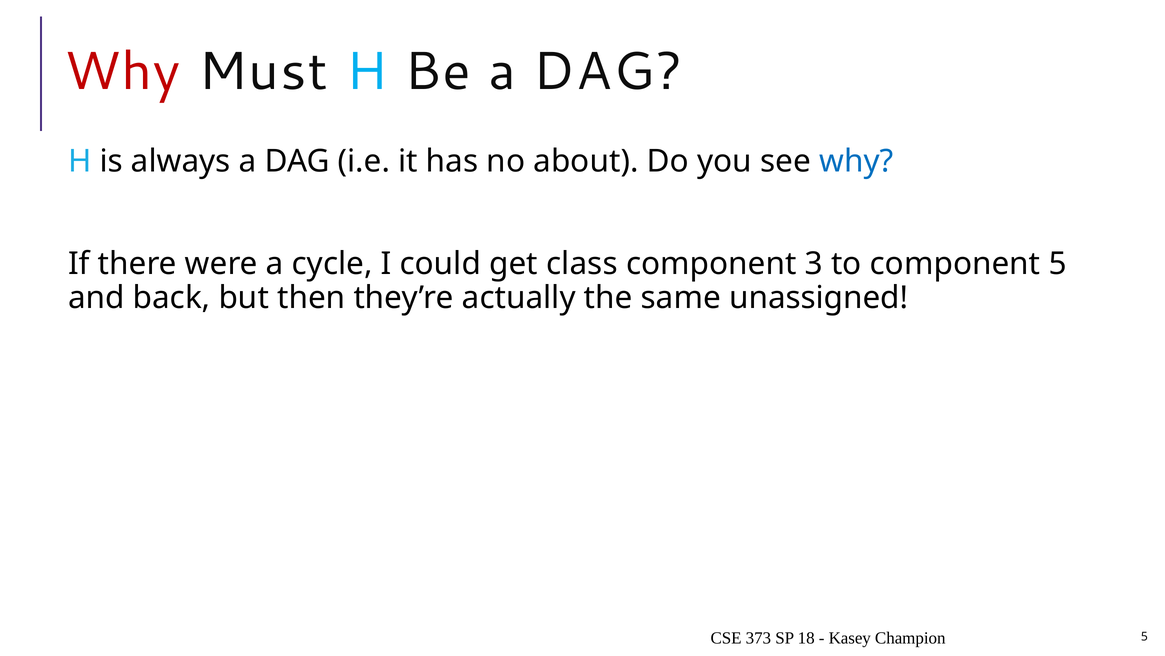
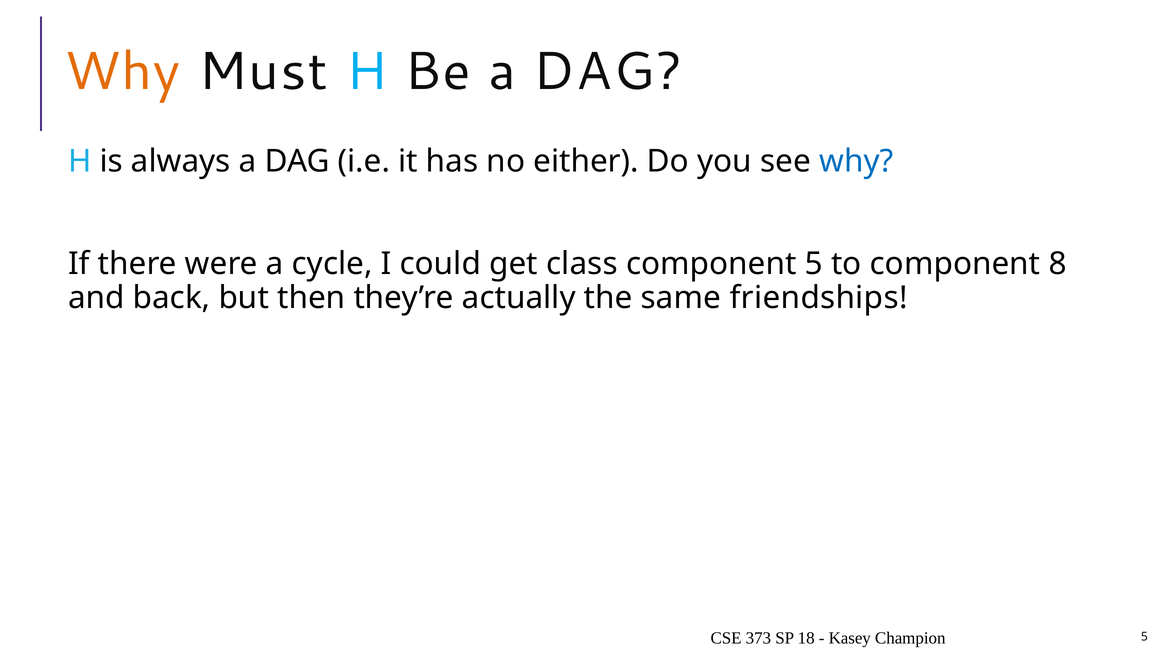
Why colour: red -> orange (122, 71)
about: about -> either (586, 161)
component 3: 3 -> 5 (814, 263)
component 5: 5 -> 8 (1058, 263)
unassigned: unassigned -> friendships (819, 298)
